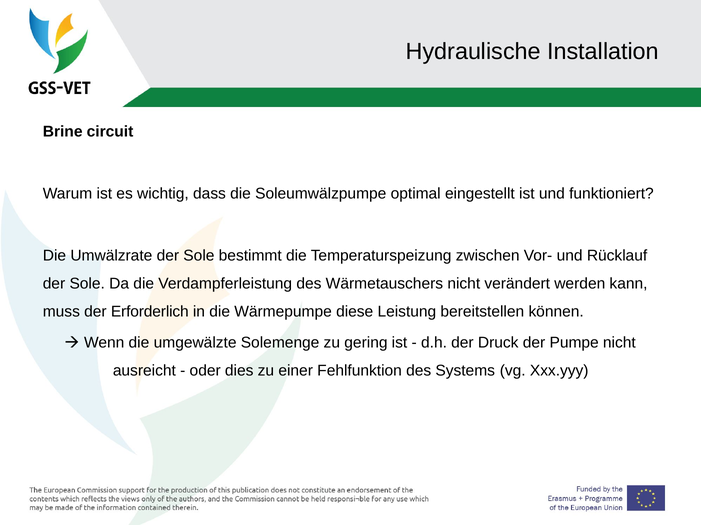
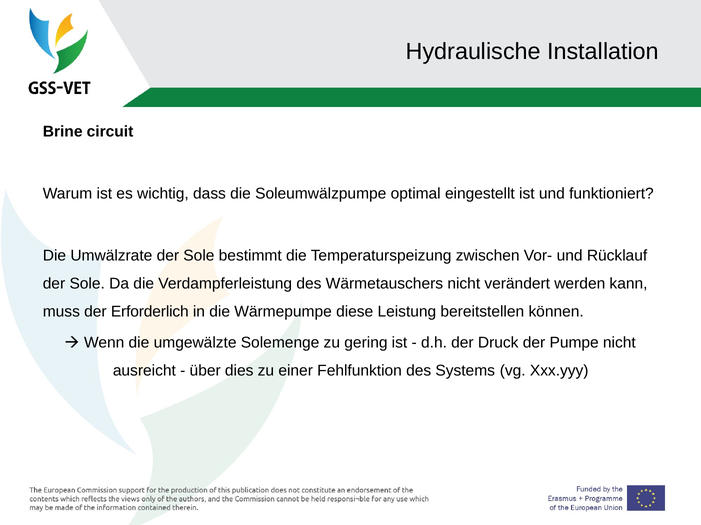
oder: oder -> über (205, 371)
